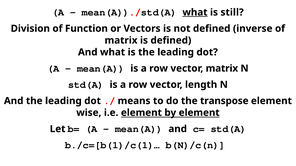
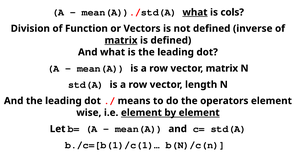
still: still -> cols (232, 12)
matrix underline: none -> present (121, 40)
transpose: transpose -> operators (224, 101)
